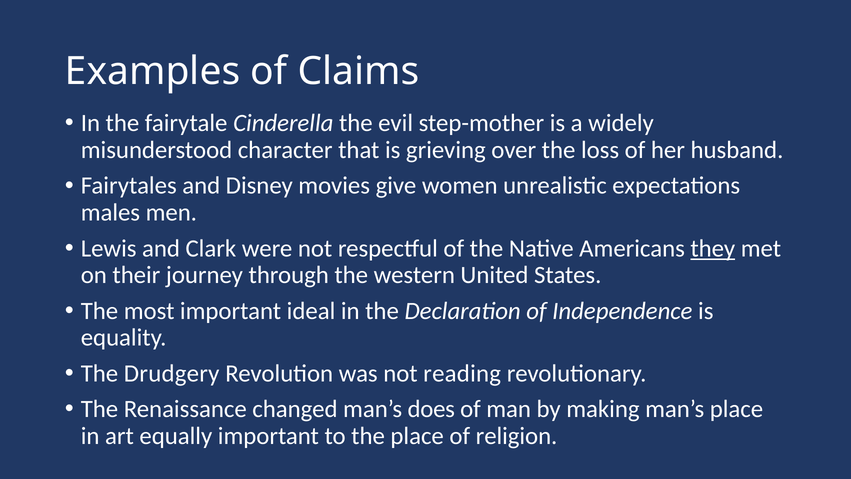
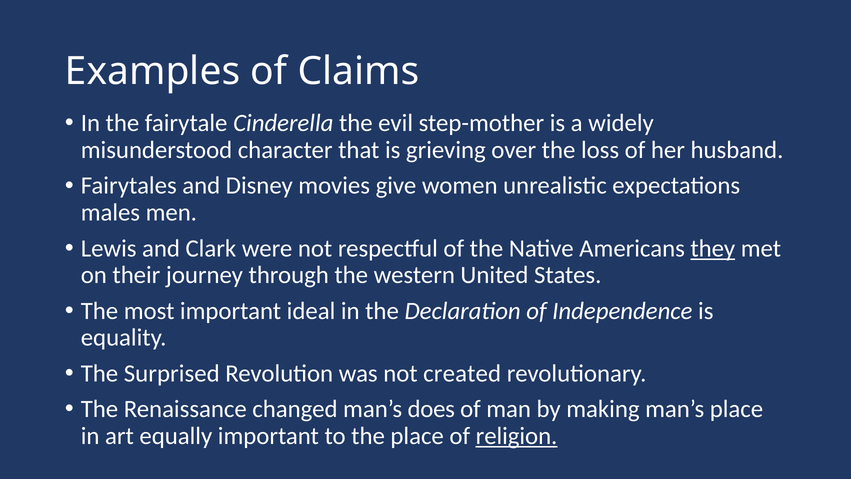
Drudgery: Drudgery -> Surprised (172, 373)
reading: reading -> created (462, 373)
religion underline: none -> present (517, 436)
